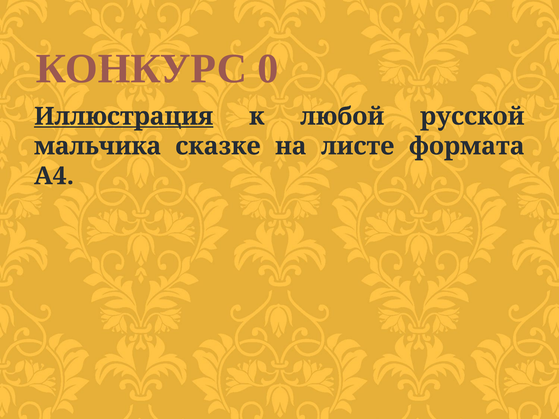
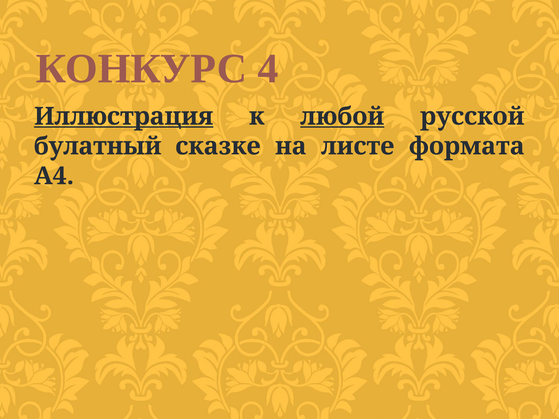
0: 0 -> 4 (268, 69)
любой underline: none -> present (342, 116)
мальчика: мальчика -> булатный (98, 146)
